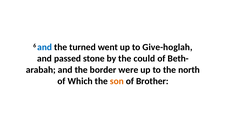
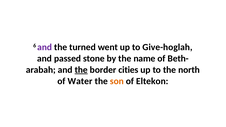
and colour: blue -> purple (45, 47)
could: could -> name (144, 59)
the underline: none -> present (81, 70)
were: were -> cities (128, 70)
Which: Which -> Water (80, 81)
Brother: Brother -> Eltekon (152, 81)
